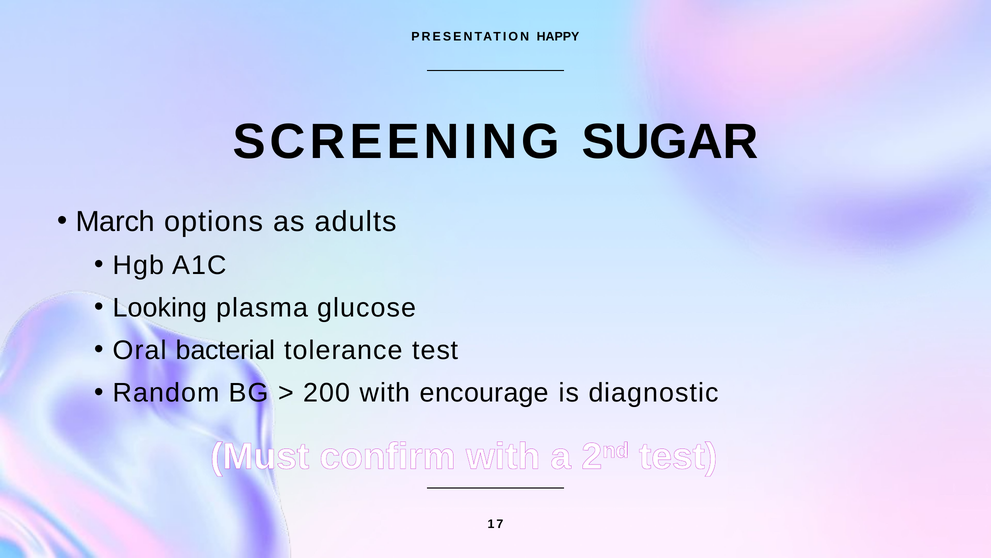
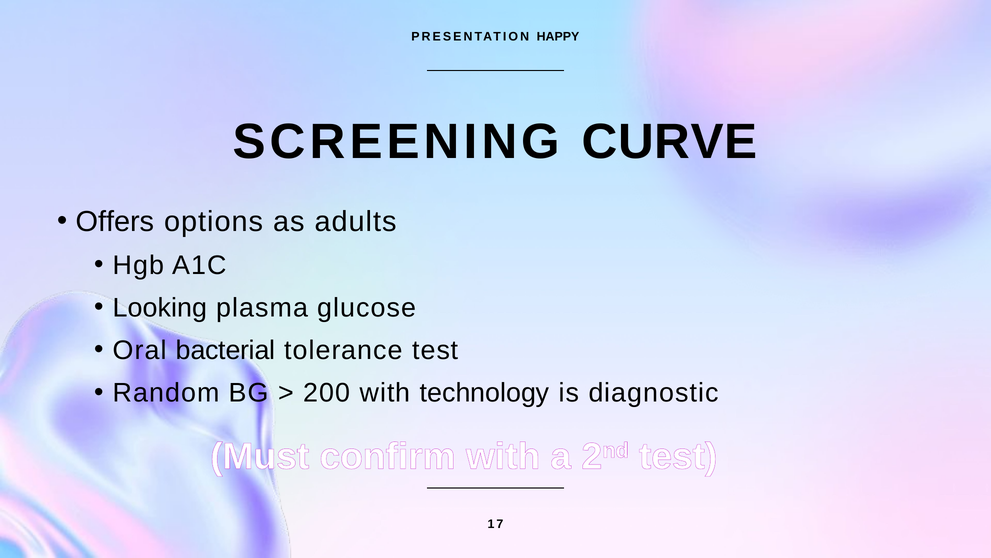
SUGAR: SUGAR -> CURVE (670, 142)
March: March -> Offers (115, 222)
encourage: encourage -> technology (485, 393)
